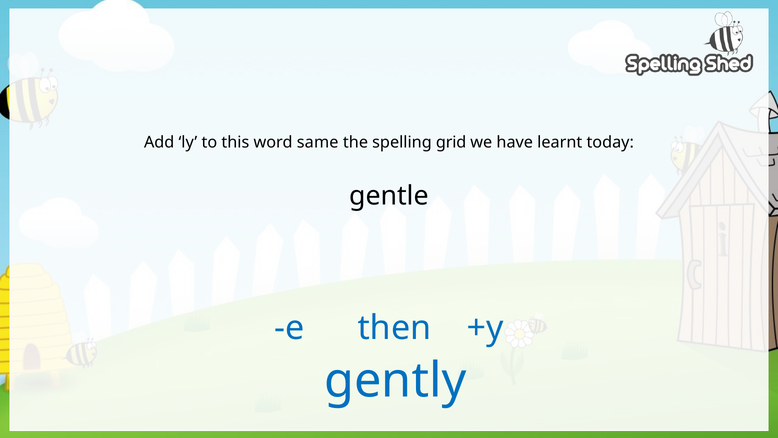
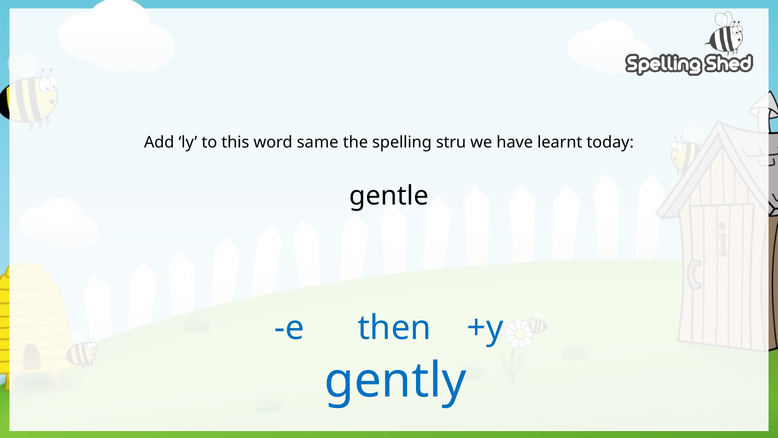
grid: grid -> stru (451, 142)
